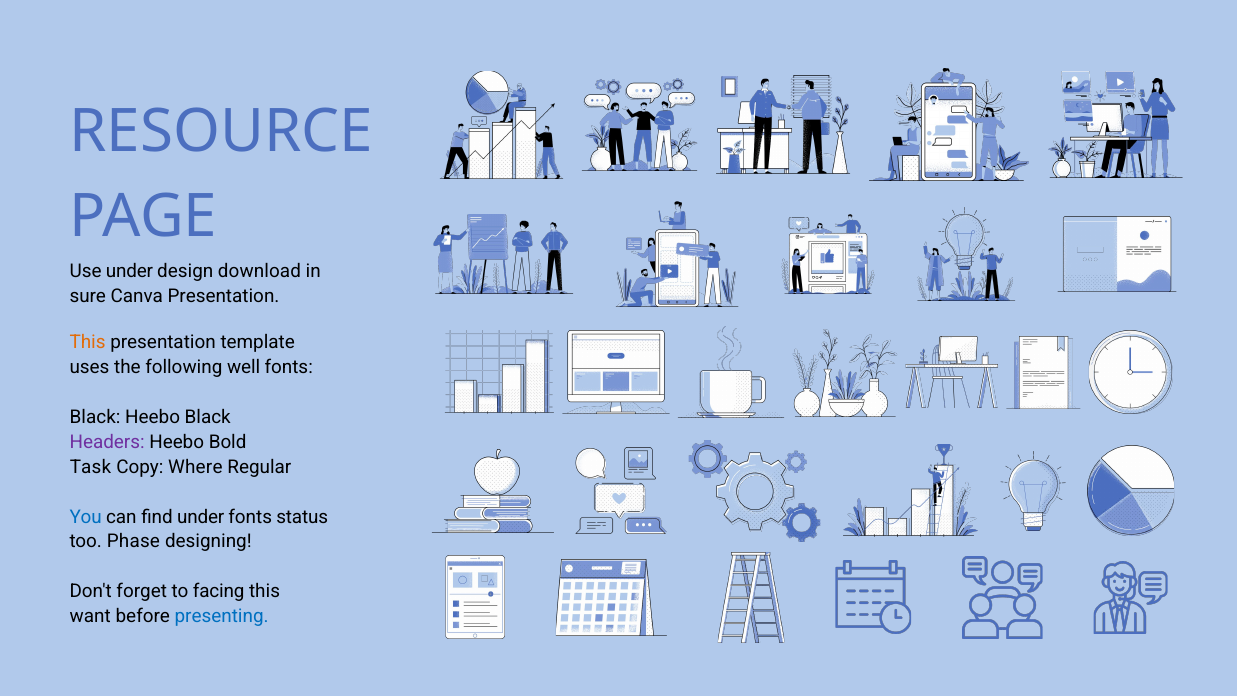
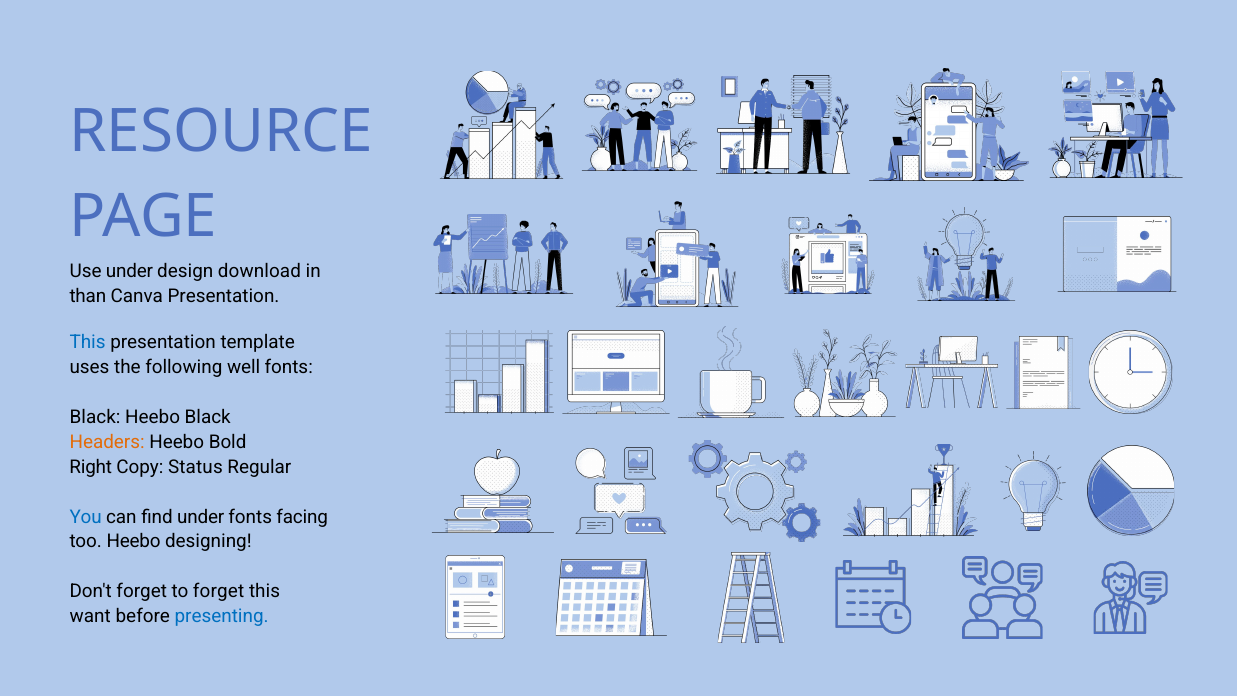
sure: sure -> than (88, 297)
This colour: orange -> blue (88, 342)
Headers colour: purple -> orange (107, 442)
Task: Task -> Right (91, 467)
Where: Where -> Status (195, 467)
status: status -> facing (302, 517)
too Phase: Phase -> Heebo (134, 542)
to facing: facing -> forget (219, 591)
